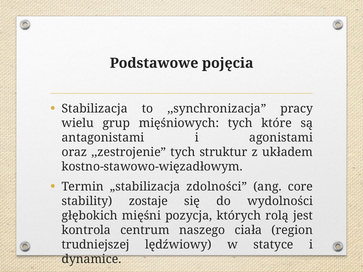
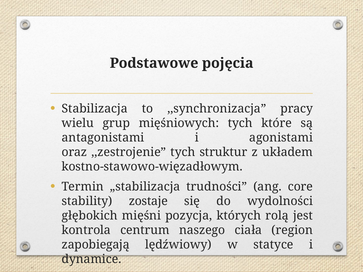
zdolności: zdolności -> trudności (217, 187)
trudniejszej: trudniejszej -> zapobiegają (96, 245)
